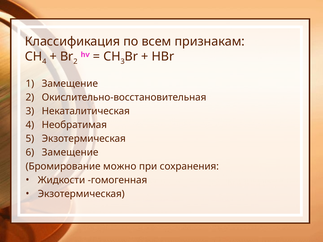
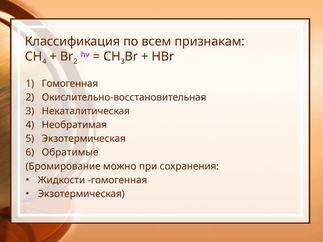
Замещение: Замещение -> Гомогенная (70, 84)
Замещение: Замещение -> Обратимые (70, 153)
